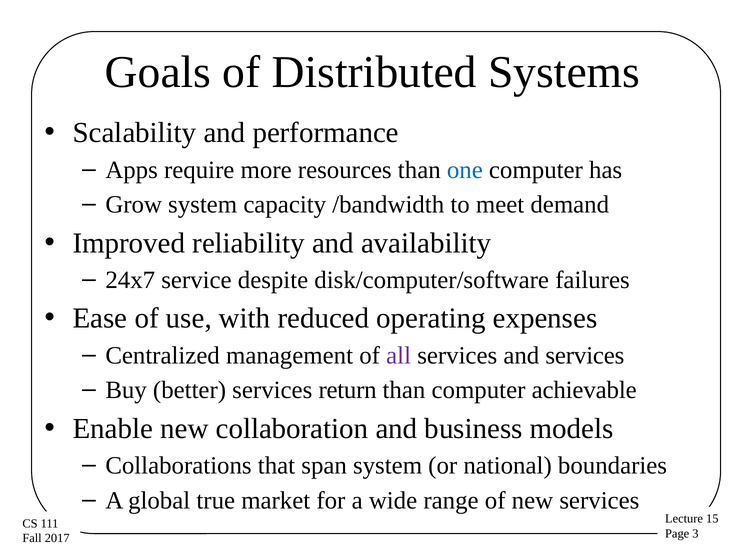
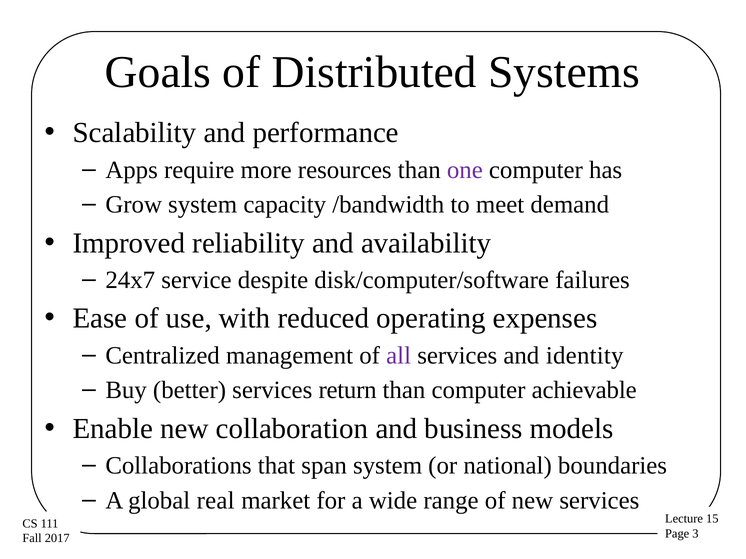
one colour: blue -> purple (465, 170)
and services: services -> identity (585, 356)
true: true -> real (216, 501)
